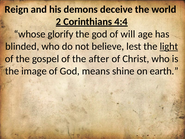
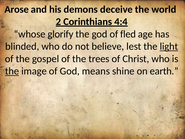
Reign: Reign -> Arose (17, 9)
will: will -> fled (128, 34)
after: after -> trees (99, 59)
the underline: none -> present (12, 71)
